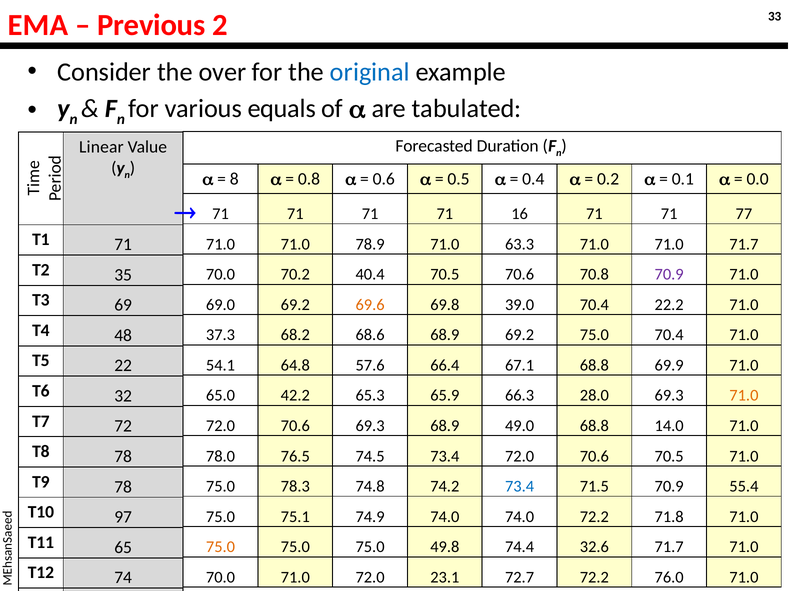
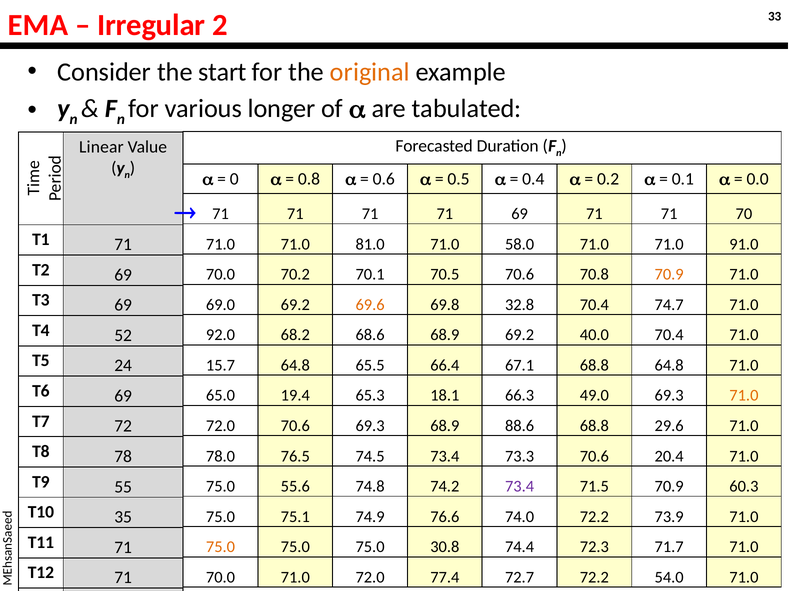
Previous: Previous -> Irregular (151, 25)
over: over -> start (222, 72)
original colour: blue -> orange (370, 72)
equals: equals -> longer (282, 109)
8: 8 -> 0 (234, 179)
71 16: 16 -> 69 (520, 214)
77: 77 -> 70 (744, 214)
78.9: 78.9 -> 81.0 (370, 244)
63.3: 63.3 -> 58.0 (520, 244)
71.0 71.7: 71.7 -> 91.0 (744, 244)
T2 35: 35 -> 69 (123, 275)
40.4: 40.4 -> 70.1 (370, 275)
70.9 colour: purple -> orange (669, 275)
39.0: 39.0 -> 32.8 (520, 305)
22.2: 22.2 -> 74.7 (669, 305)
48: 48 -> 52 (123, 336)
37.3: 37.3 -> 92.0 (221, 335)
69.2 75.0: 75.0 -> 40.0 (594, 335)
22: 22 -> 24 (123, 366)
54.1: 54.1 -> 15.7 (221, 366)
57.6: 57.6 -> 65.5 (370, 366)
68.8 69.9: 69.9 -> 64.8 (669, 366)
T6 32: 32 -> 69 (123, 396)
42.2: 42.2 -> 19.4 (295, 396)
65.9: 65.9 -> 18.1 (445, 396)
28.0: 28.0 -> 49.0 (594, 396)
49.0: 49.0 -> 88.6 (520, 426)
14.0: 14.0 -> 29.6 (669, 426)
73.4 72.0: 72.0 -> 73.3 (520, 457)
70.6 70.5: 70.5 -> 20.4 (669, 457)
T9 78: 78 -> 55 (123, 487)
78.3: 78.3 -> 55.6 (295, 487)
73.4 colour: blue -> purple (520, 487)
55.4: 55.4 -> 60.3 (744, 487)
97: 97 -> 35 (123, 518)
74.9 74.0: 74.0 -> 76.6 (445, 517)
71.8: 71.8 -> 73.9 (669, 517)
T11 65: 65 -> 71 (123, 548)
49.8: 49.8 -> 30.8 (445, 548)
32.6: 32.6 -> 72.3 (594, 548)
T12 74: 74 -> 71 (123, 578)
23.1: 23.1 -> 77.4 (445, 578)
76.0: 76.0 -> 54.0 (669, 578)
